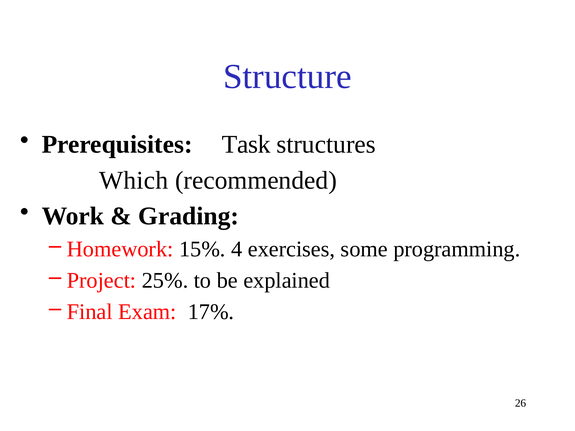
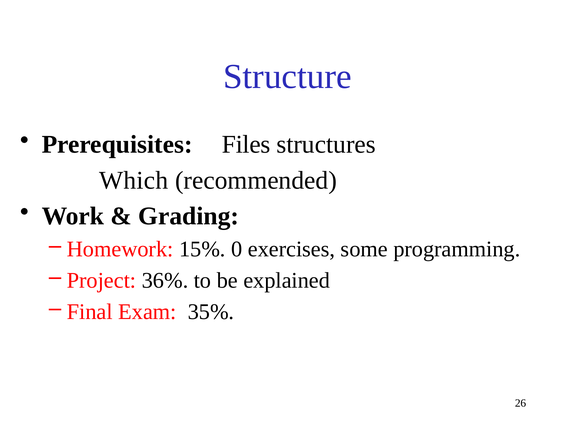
Task: Task -> Files (246, 145)
4: 4 -> 0 (237, 249)
25%: 25% -> 36% (165, 281)
17%: 17% -> 35% (211, 312)
